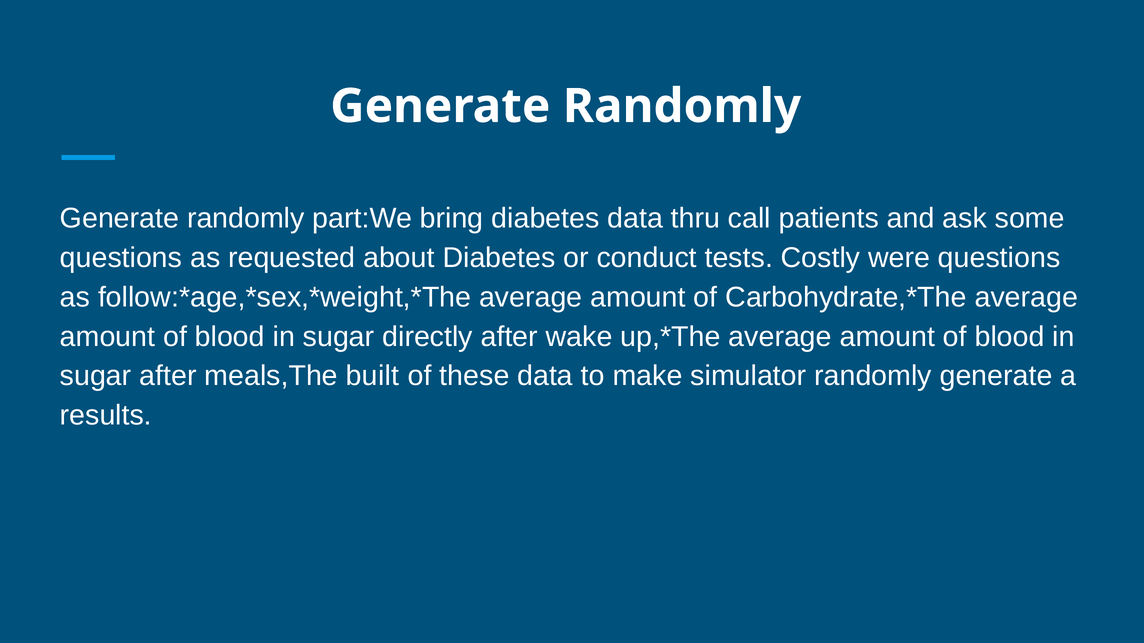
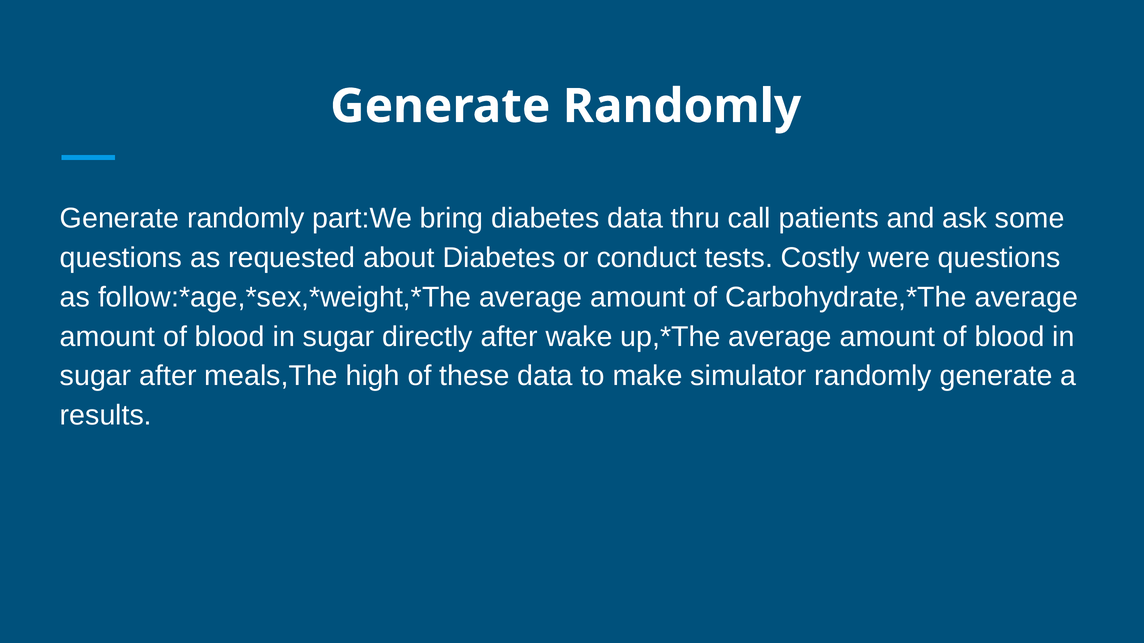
built: built -> high (373, 376)
